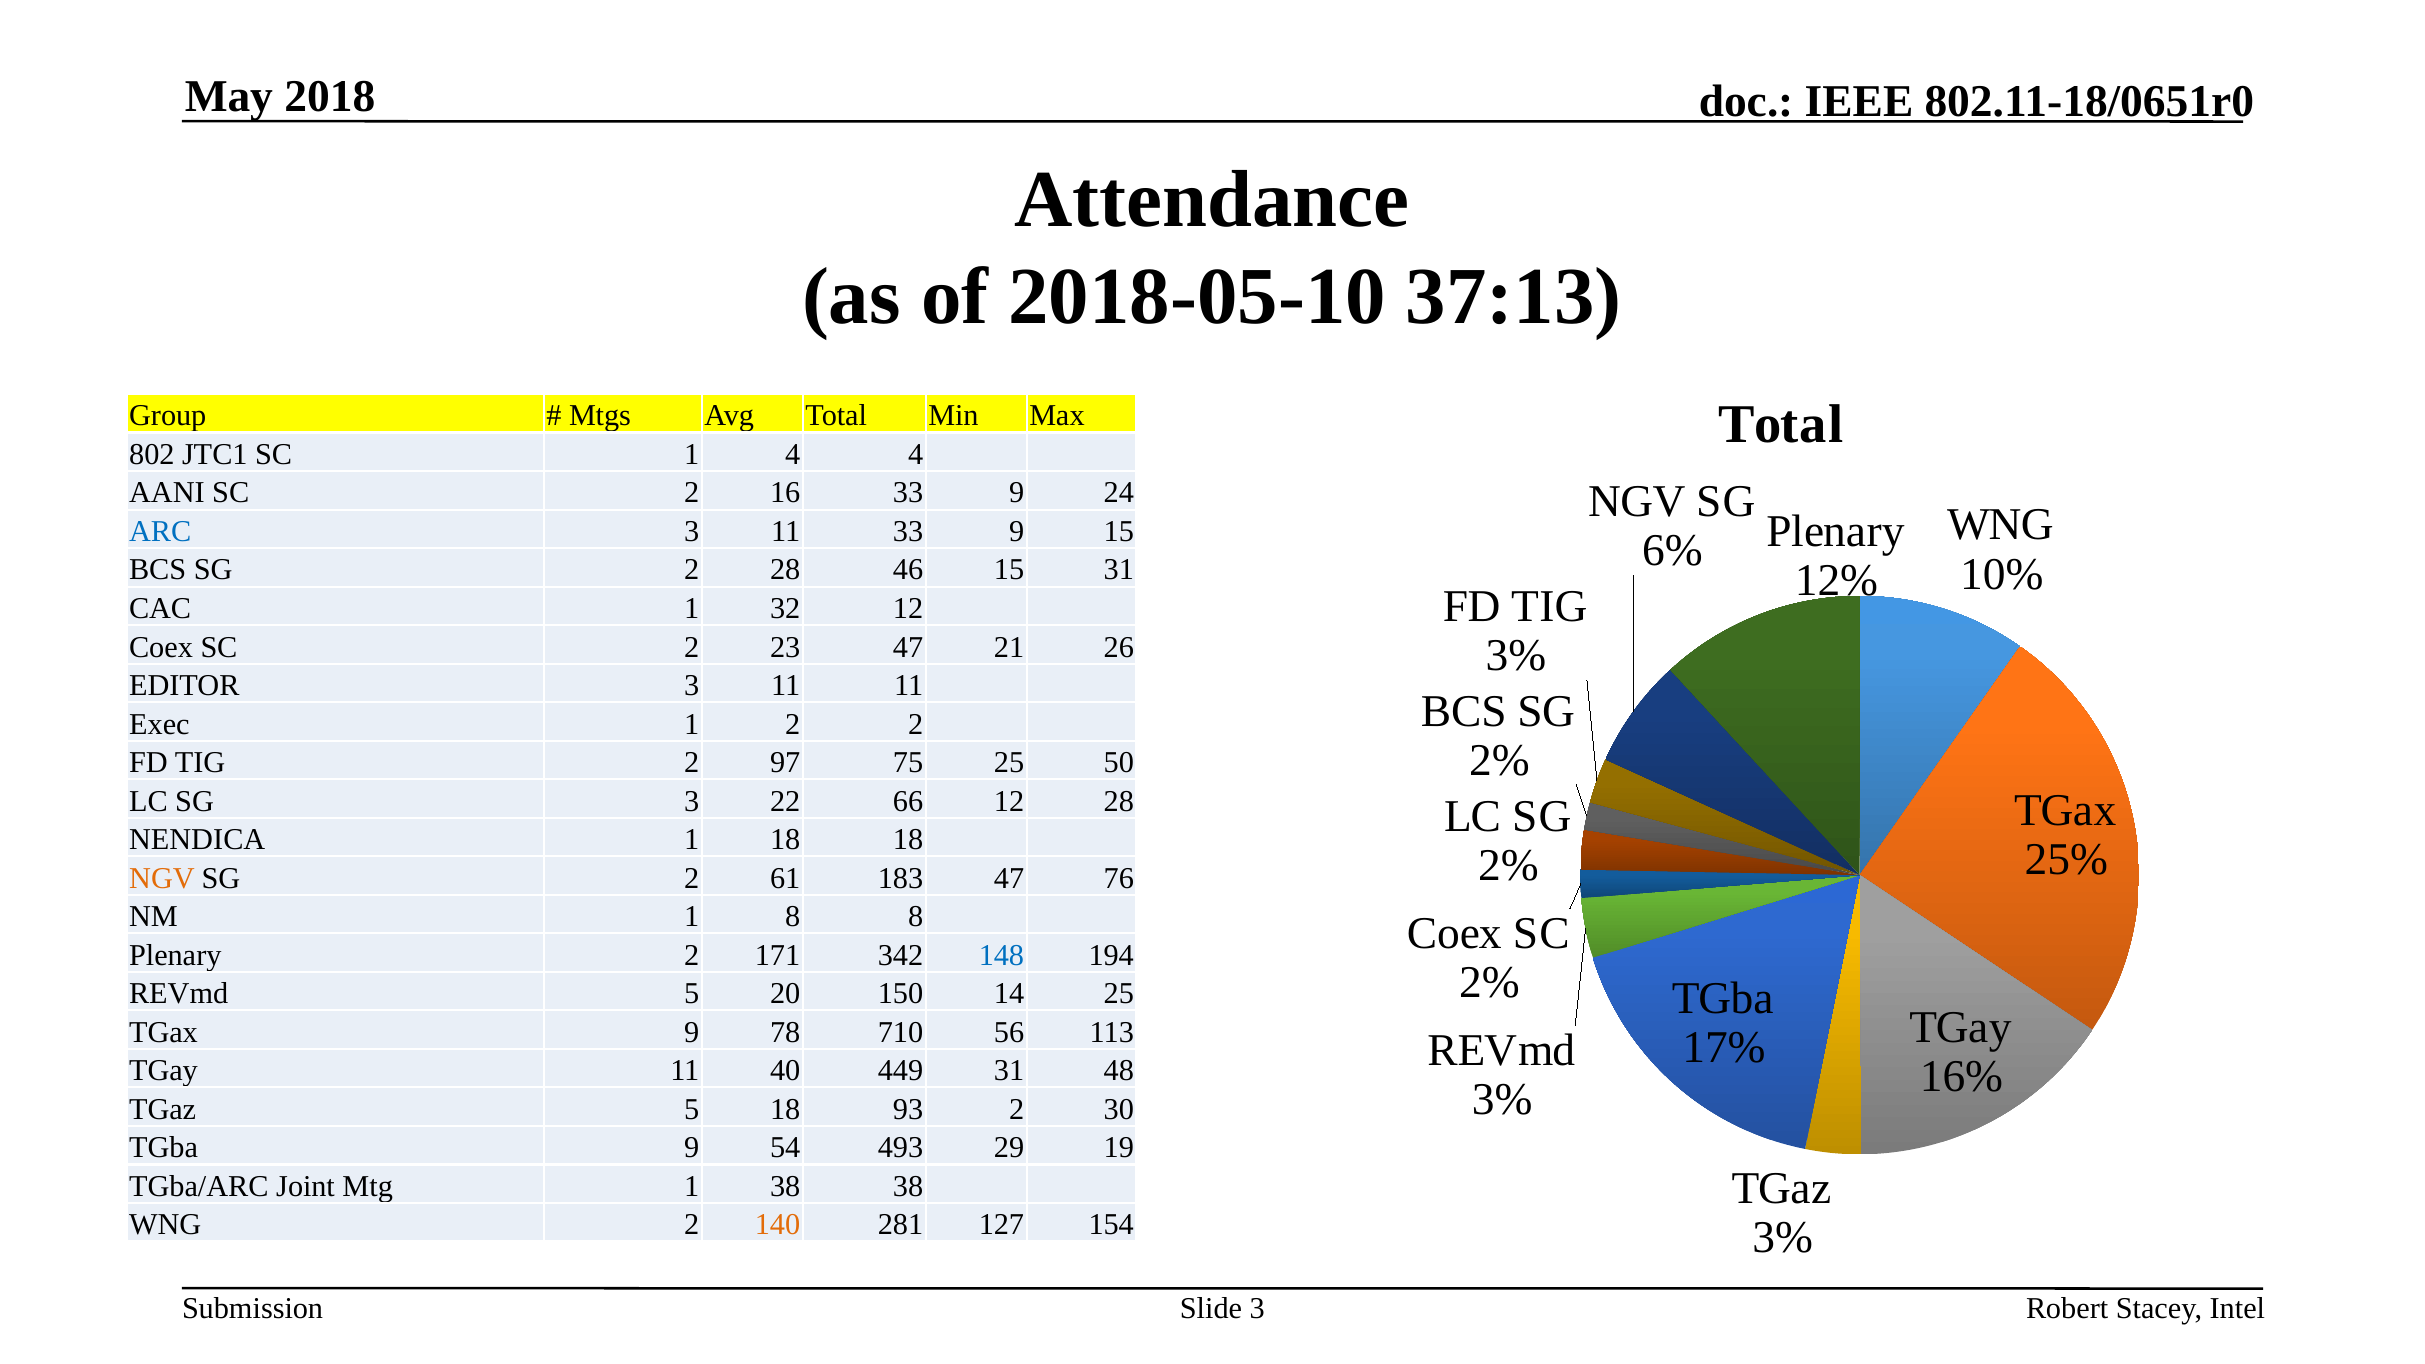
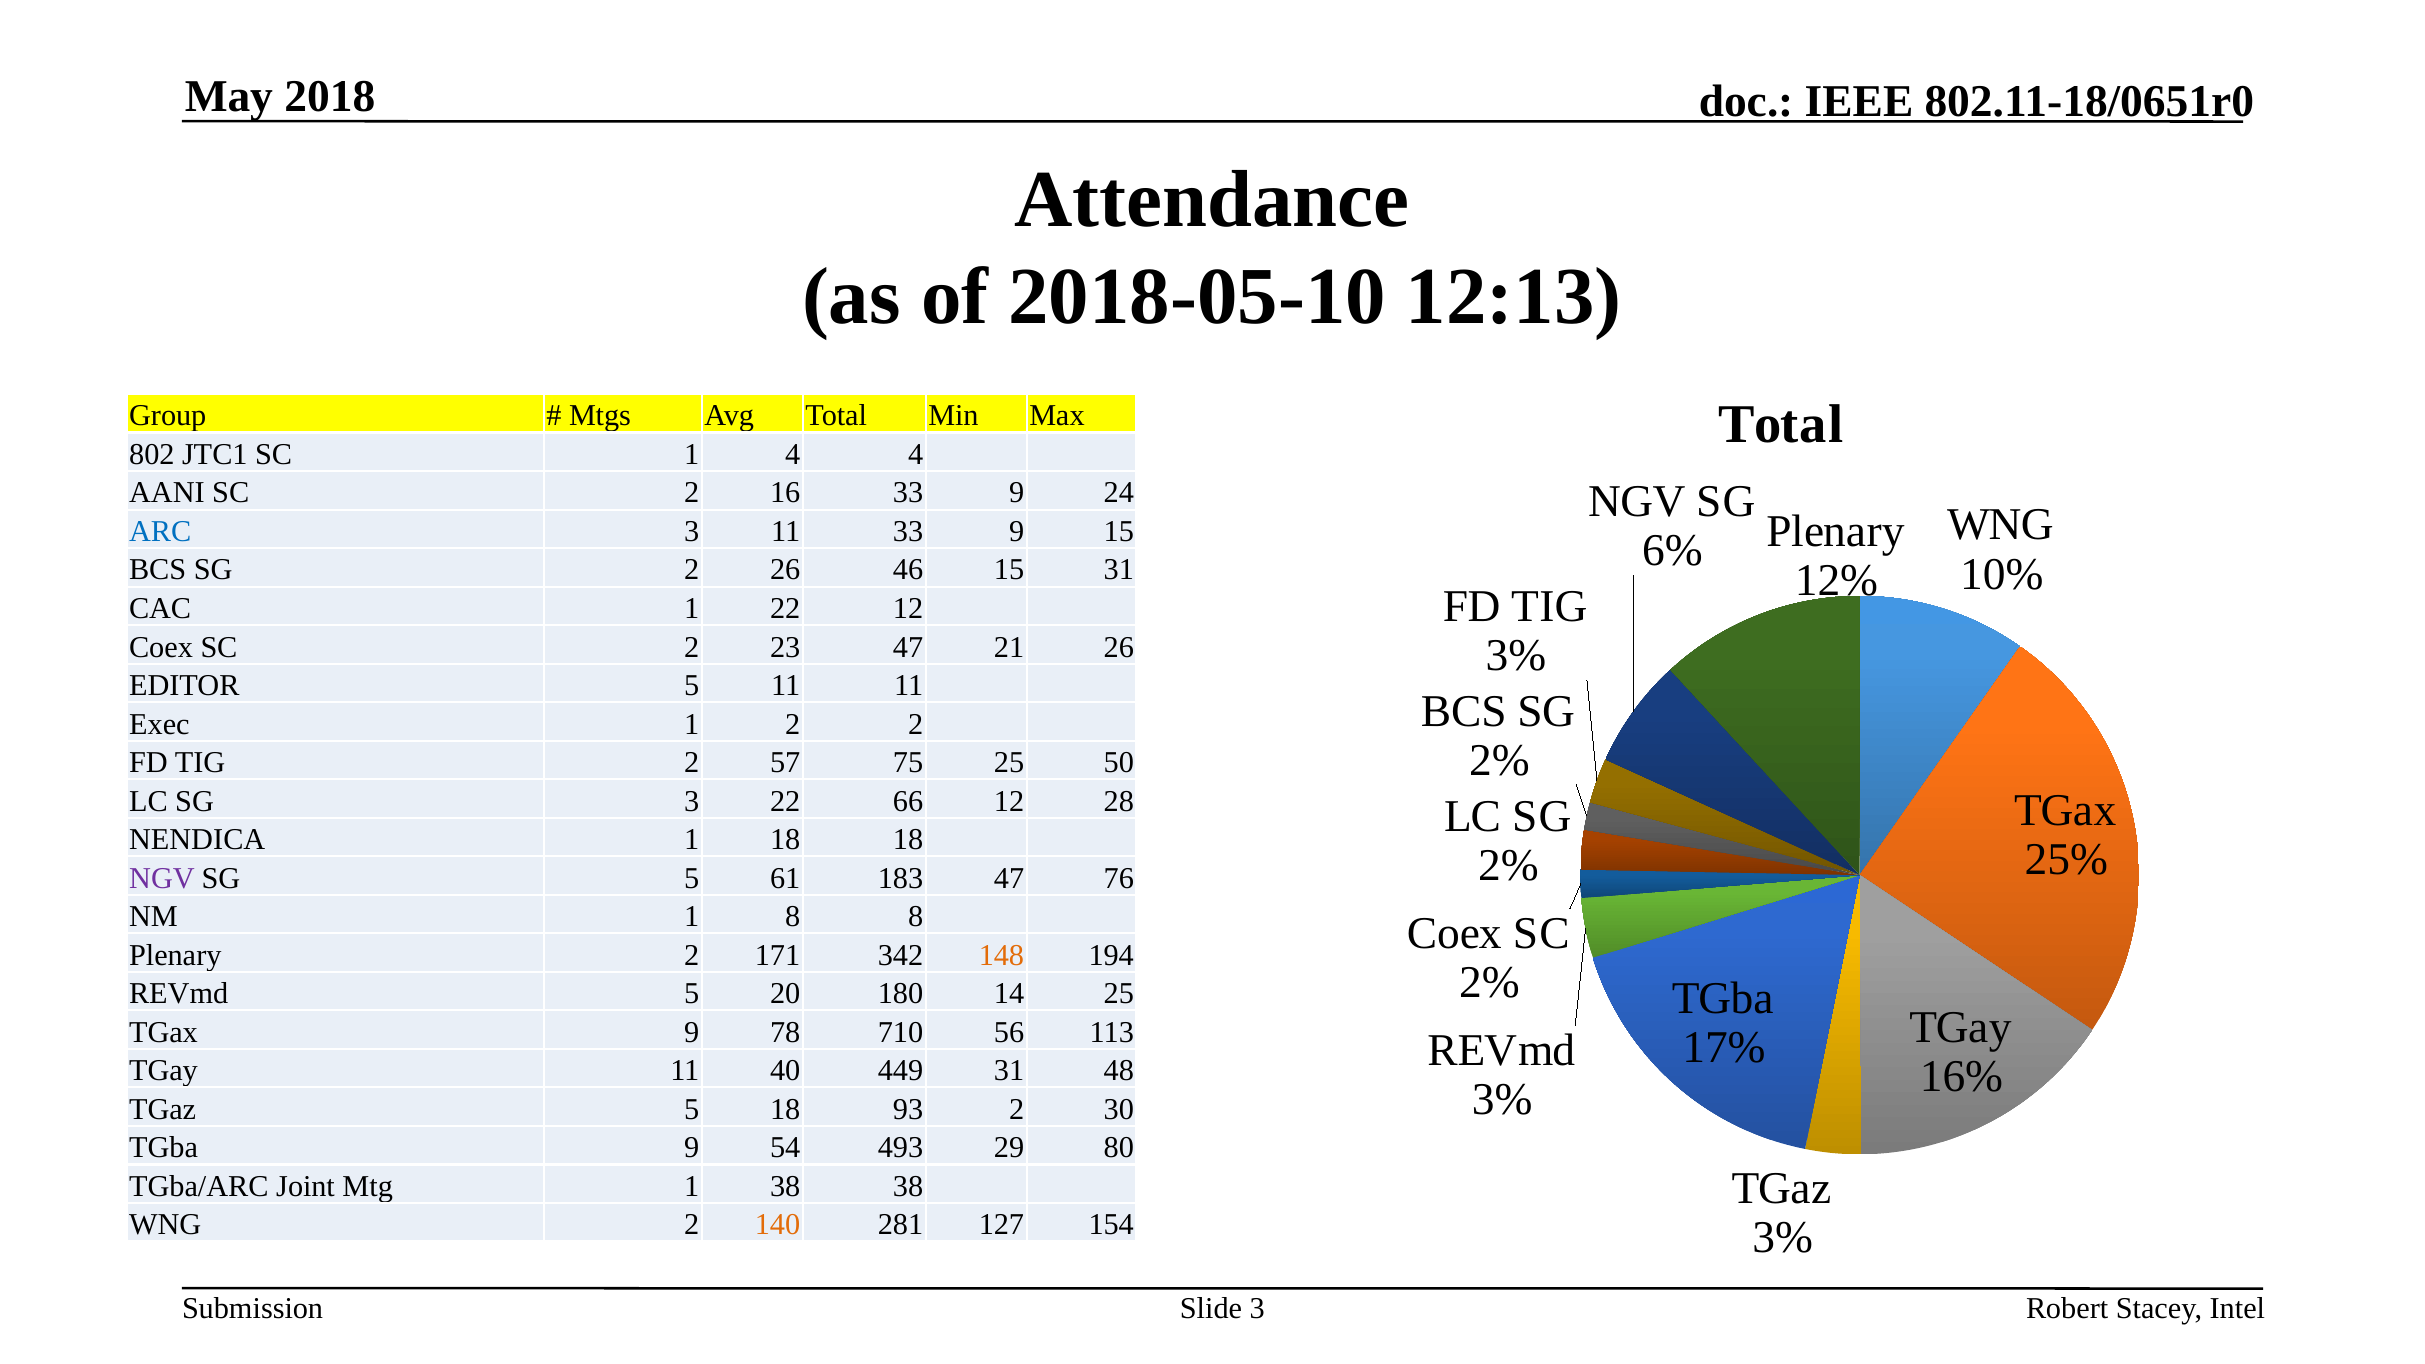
37:13: 37:13 -> 12:13 (1514, 296)
2 28: 28 -> 26 (785, 570)
1 32: 32 -> 22 (785, 609)
EDITOR 3: 3 -> 5 (692, 686)
97: 97 -> 57 (785, 763)
NGV colour: orange -> purple (162, 878)
2: 2 -> 5 (692, 878)
148 colour: blue -> orange (1001, 955)
150: 150 -> 180 (900, 994)
19: 19 -> 80 (1119, 1148)
